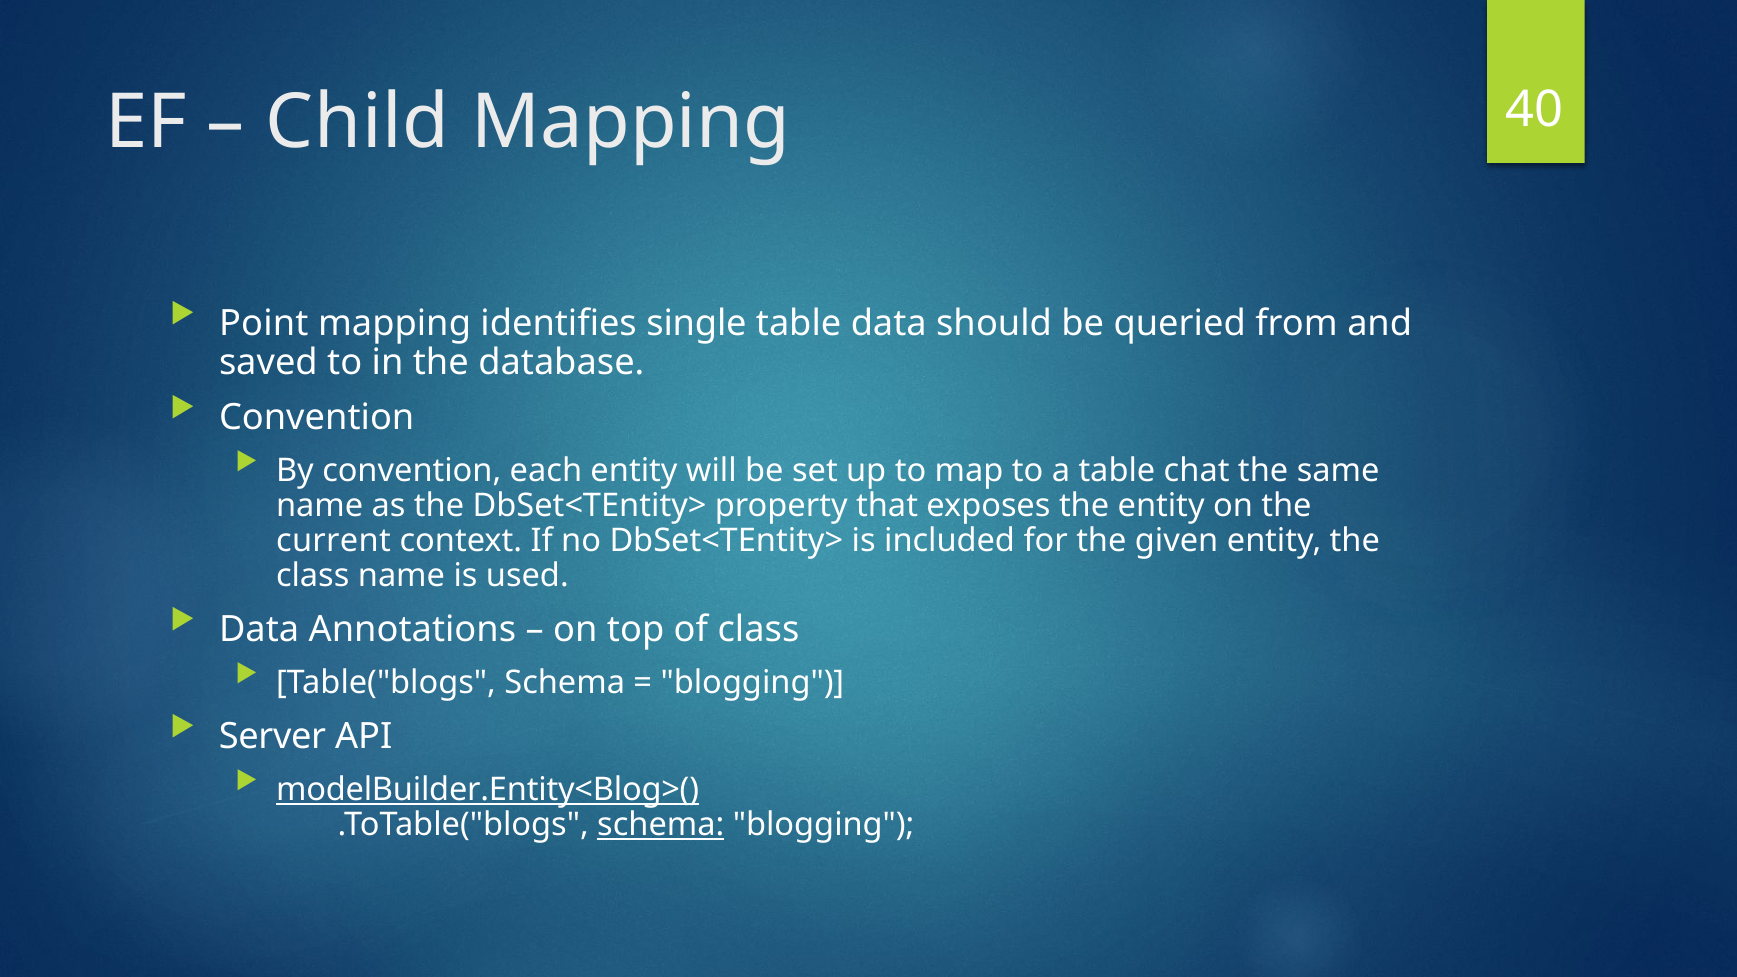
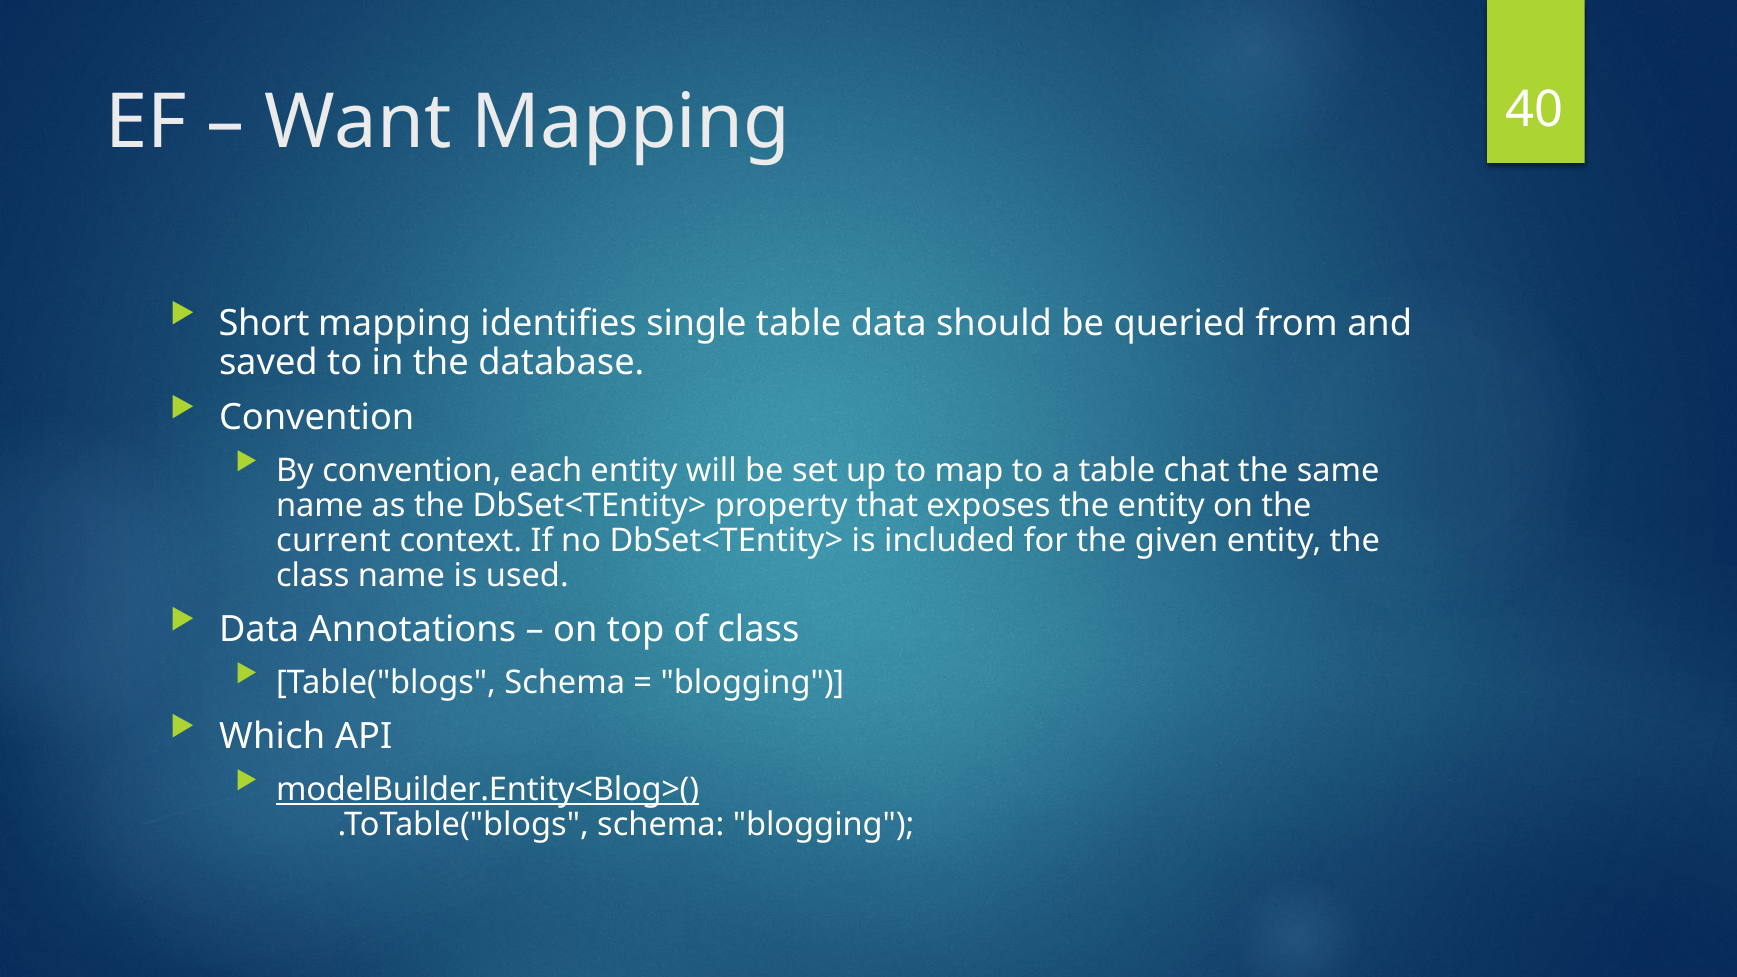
Child: Child -> Want (358, 122)
Point: Point -> Short (264, 323)
Server: Server -> Which (272, 737)
schema underline: present -> none (661, 825)
